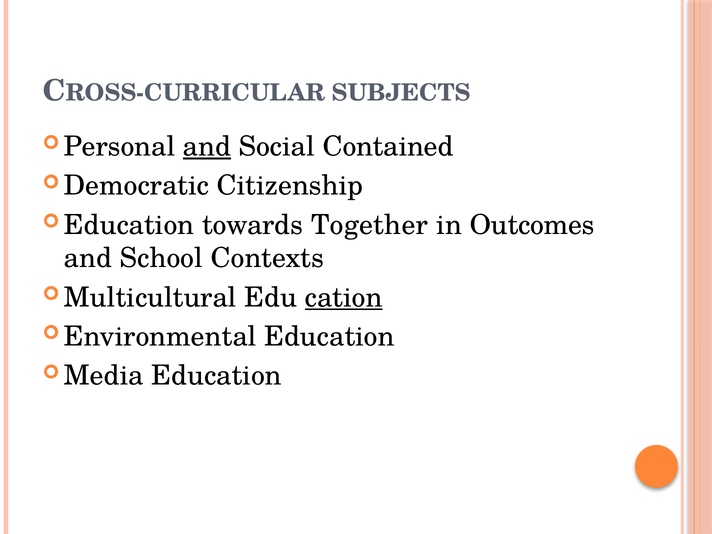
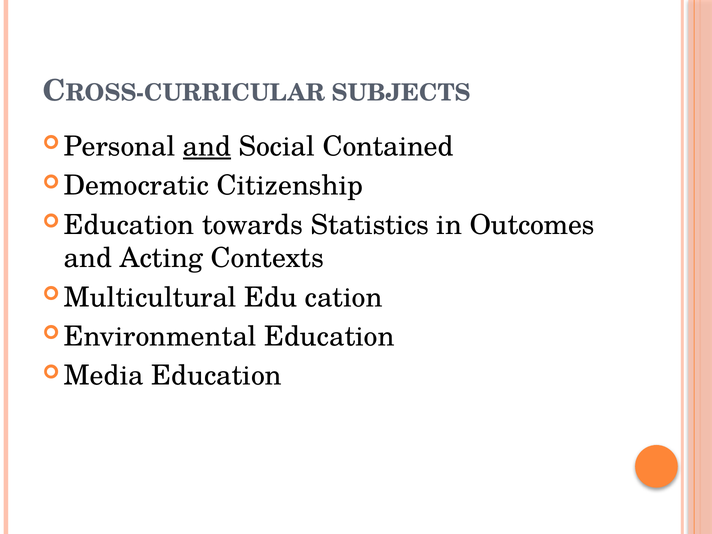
Together: Together -> Statistics (370, 225)
School: School -> Acting (161, 258)
cation underline: present -> none (344, 297)
